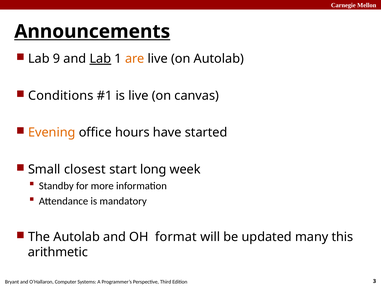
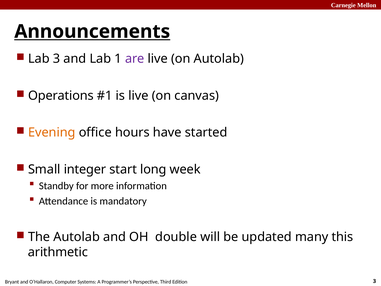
Lab 9: 9 -> 3 (57, 59)
Lab underline: present -> none (100, 59)
are colour: orange -> purple (135, 59)
Conditions: Conditions -> Operations (61, 96)
closest: closest -> integer (85, 169)
format: format -> double (176, 237)
